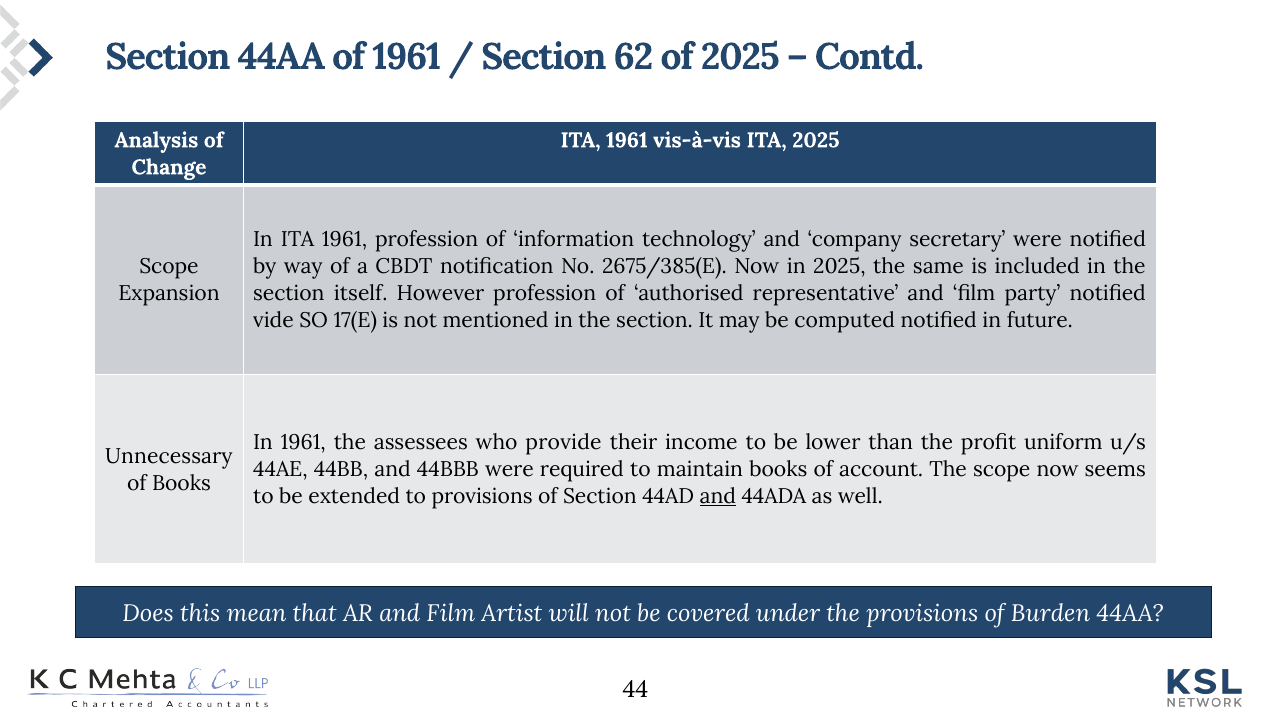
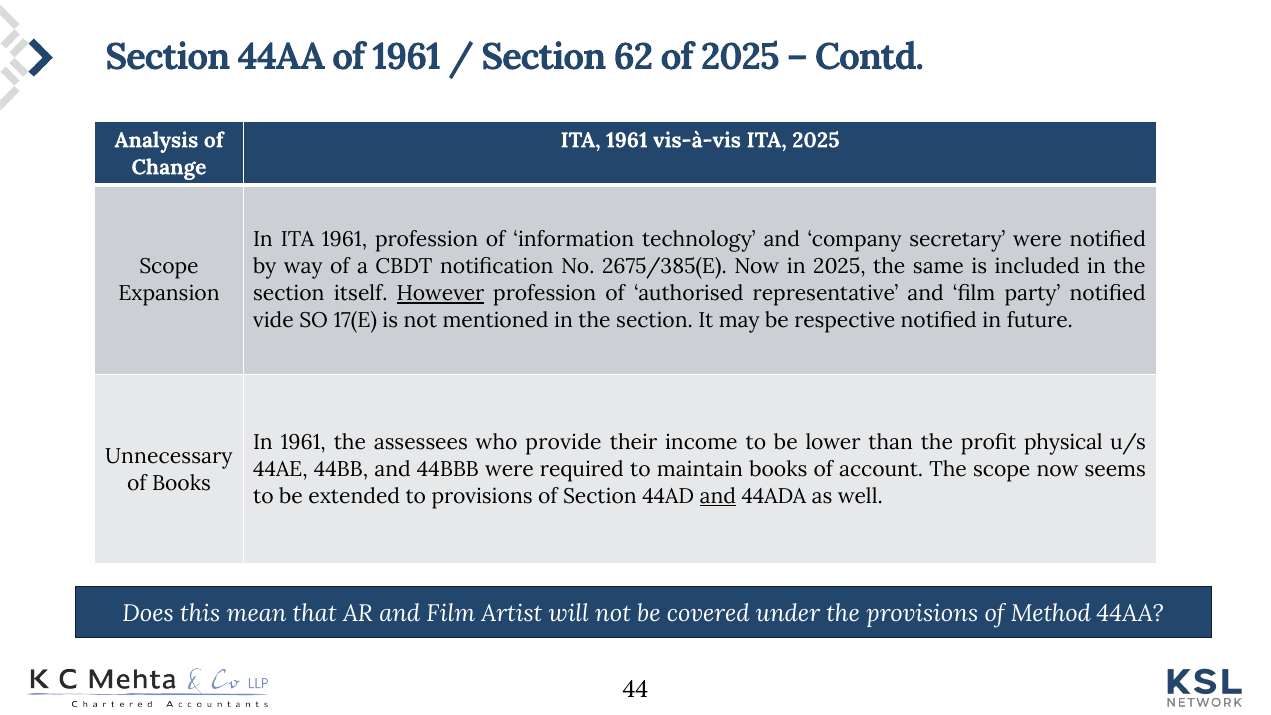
However underline: none -> present (440, 294)
computed: computed -> respective (845, 321)
uniform: uniform -> physical (1063, 443)
Burden: Burden -> Method (1051, 613)
